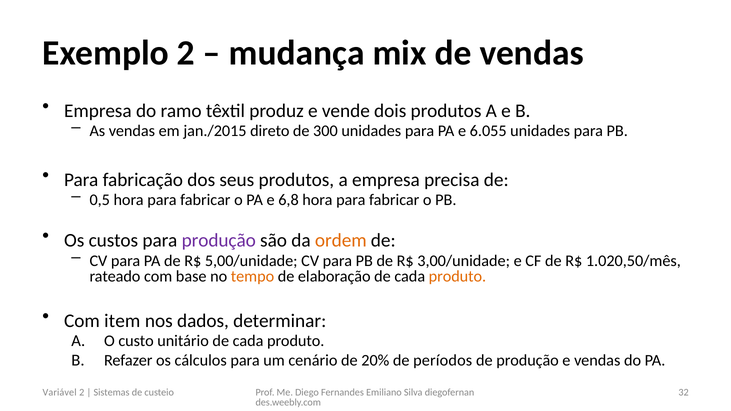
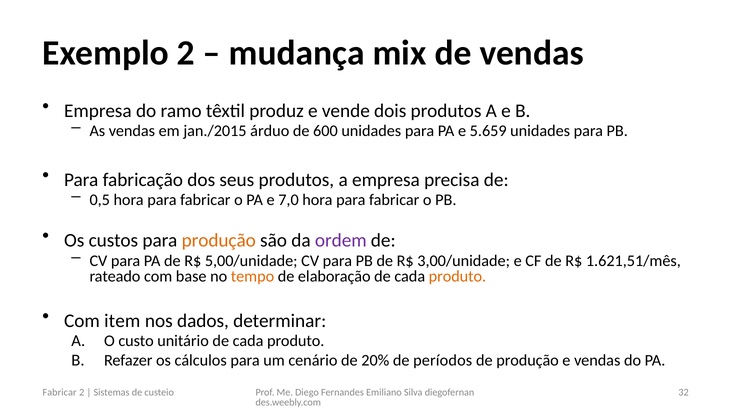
direto: direto -> árduo (270, 131)
300: 300 -> 600 (325, 131)
6.055: 6.055 -> 5.659 (488, 131)
6,8: 6,8 -> 7,0 (289, 200)
produção colour: purple -> orange (219, 241)
ordem colour: orange -> purple (341, 241)
1.020,50/mês: 1.020,50/mês -> 1.621,51/mês (633, 261)
Variável: Variável -> Fabricar (60, 393)
